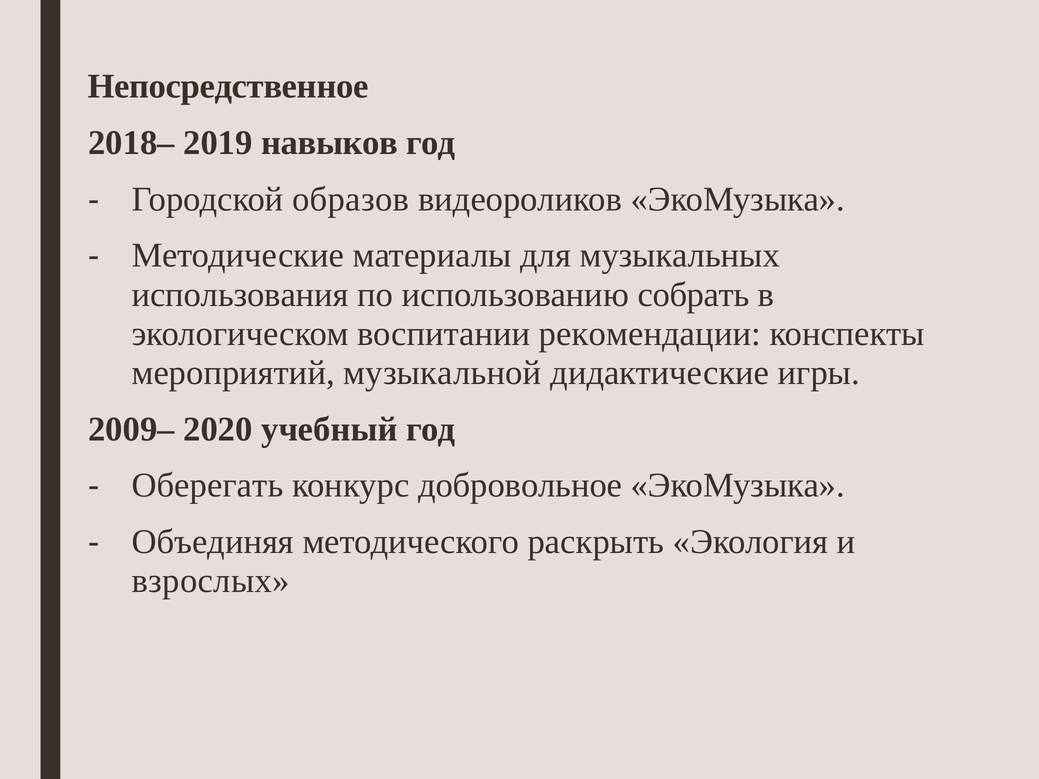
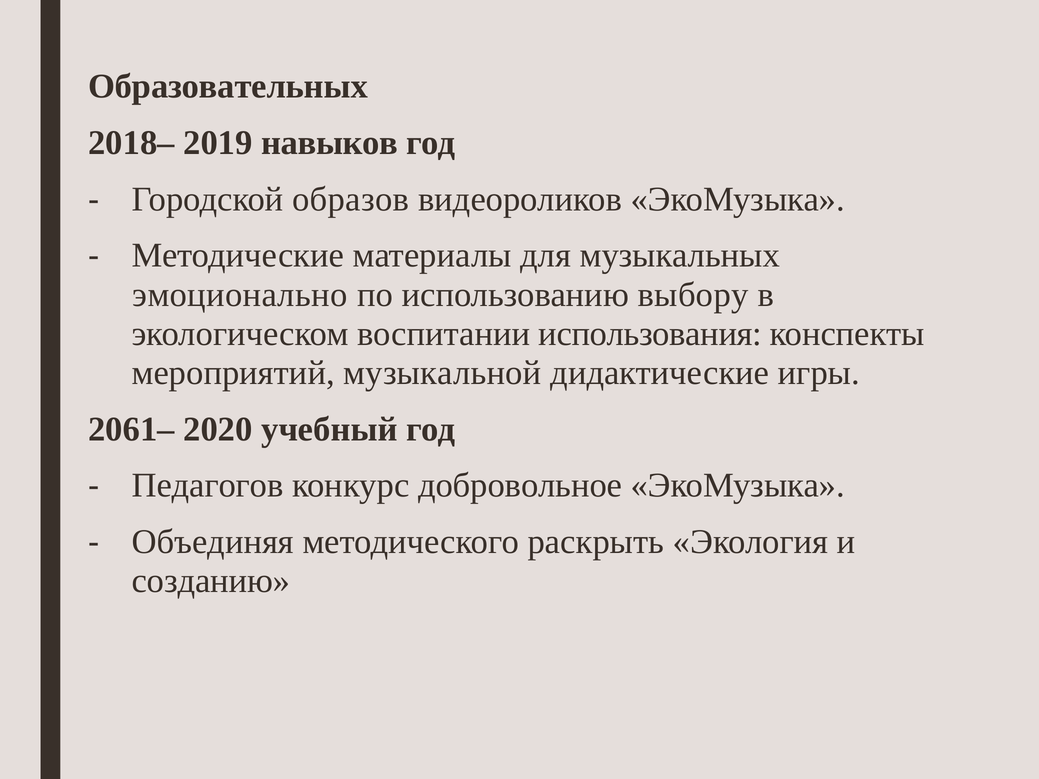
Непосредственное: Непосредственное -> Образовательных (228, 86)
использования: использования -> эмоционально (240, 295)
собрать: собрать -> выбору (693, 295)
рекомендации: рекомендации -> использования (650, 334)
2009–: 2009– -> 2061– (131, 429)
Оберегать: Оберегать -> Педагогов (208, 486)
взрослых: взрослых -> созданию (211, 581)
